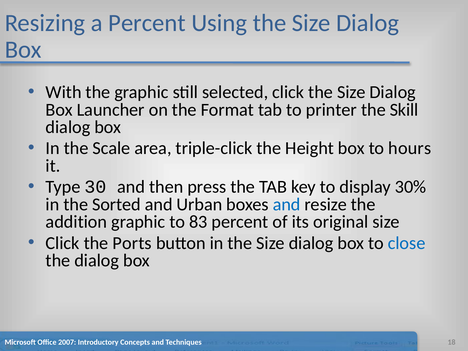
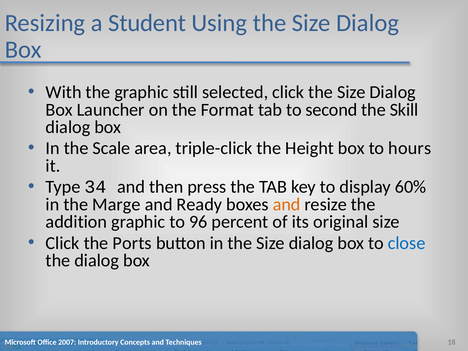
a Percent: Percent -> Student (147, 23)
printer: printer -> second (331, 110)
30: 30 -> 34 (95, 187)
30%: 30% -> 60% (411, 187)
Sorted: Sorted -> Marge (116, 204)
Urban: Urban -> Ready (199, 204)
and colour: blue -> orange (287, 204)
83: 83 -> 96 (198, 222)
